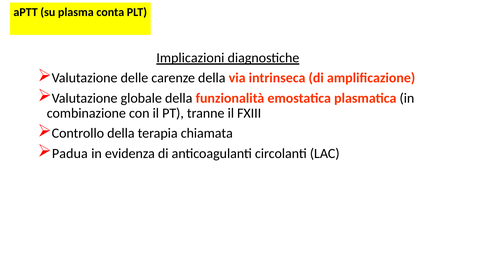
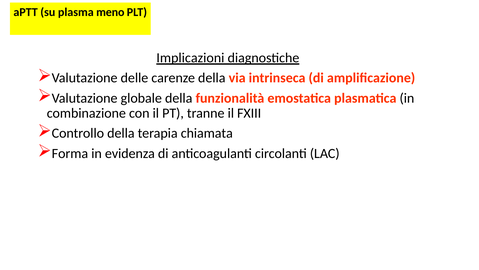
conta: conta -> meno (110, 12)
Padua: Padua -> Forma (70, 153)
